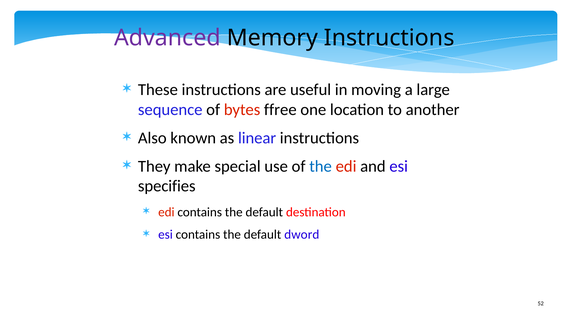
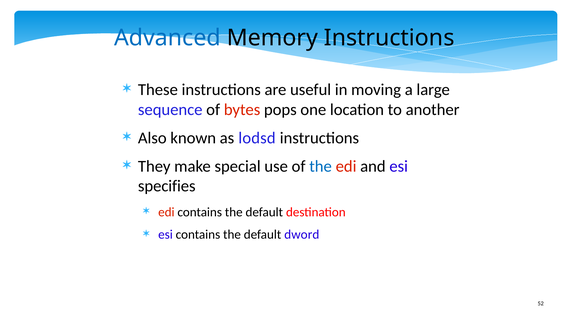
Advanced colour: purple -> blue (167, 38)
ffree: ffree -> pops (280, 110)
linear: linear -> lodsd (257, 138)
